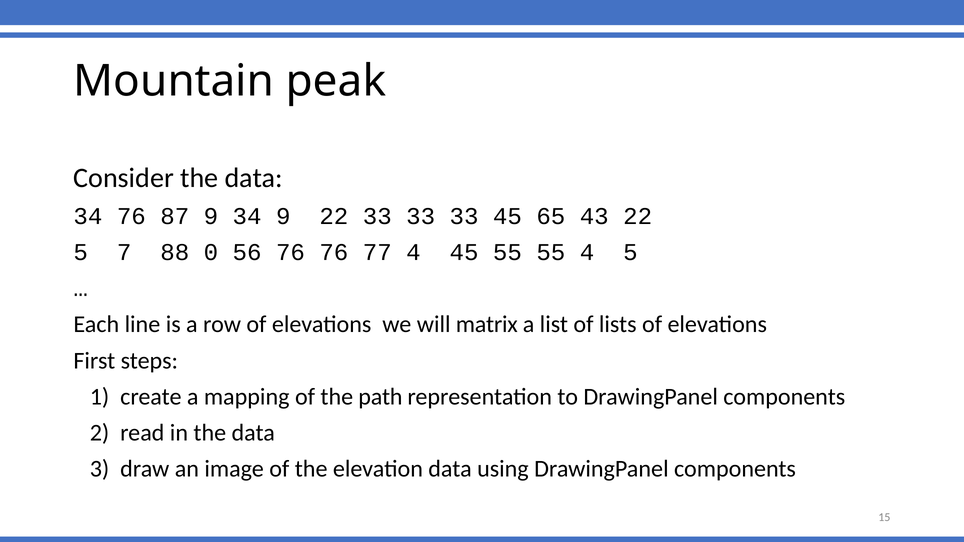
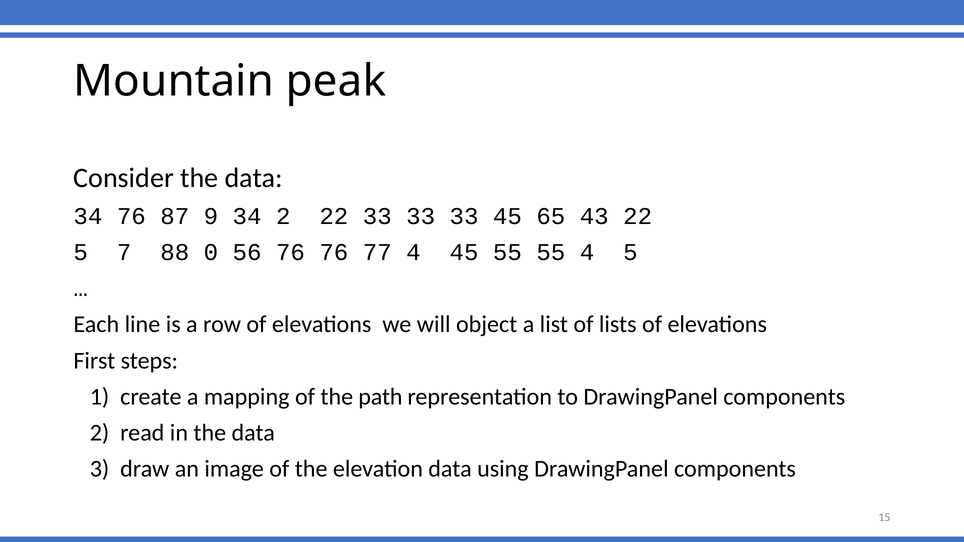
34 9: 9 -> 2 (283, 216)
matrix: matrix -> object (487, 325)
